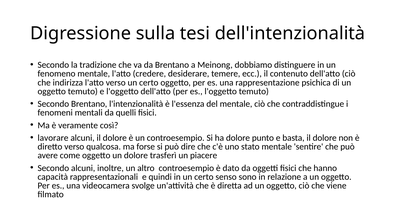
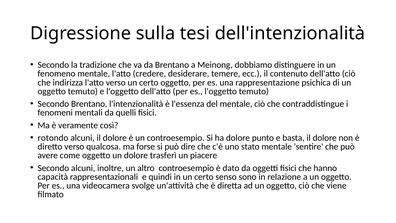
lavorare: lavorare -> rotondo (53, 138)
